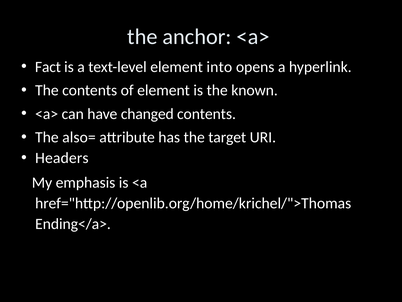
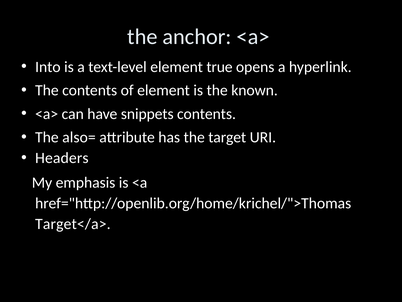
Fact: Fact -> Into (48, 67)
into: into -> true (220, 67)
changed: changed -> snippets (147, 114)
Ending</a>: Ending</a> -> Target</a> (73, 224)
